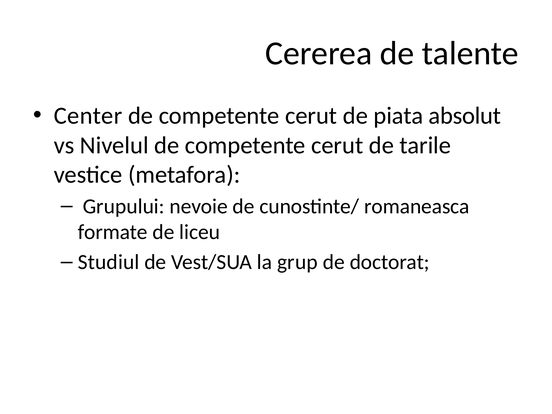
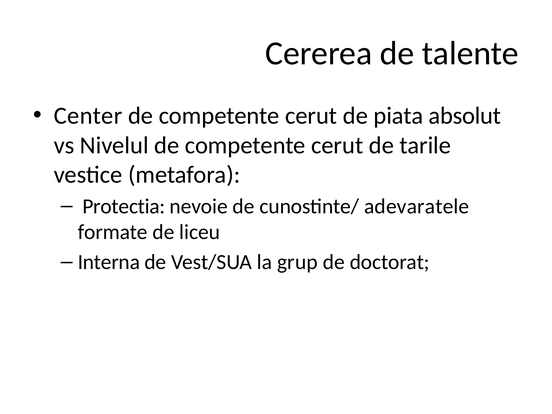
Grupului: Grupului -> Protectia (124, 206)
romaneasca: romaneasca -> adevaratele (417, 206)
Studiul: Studiul -> Interna (109, 262)
